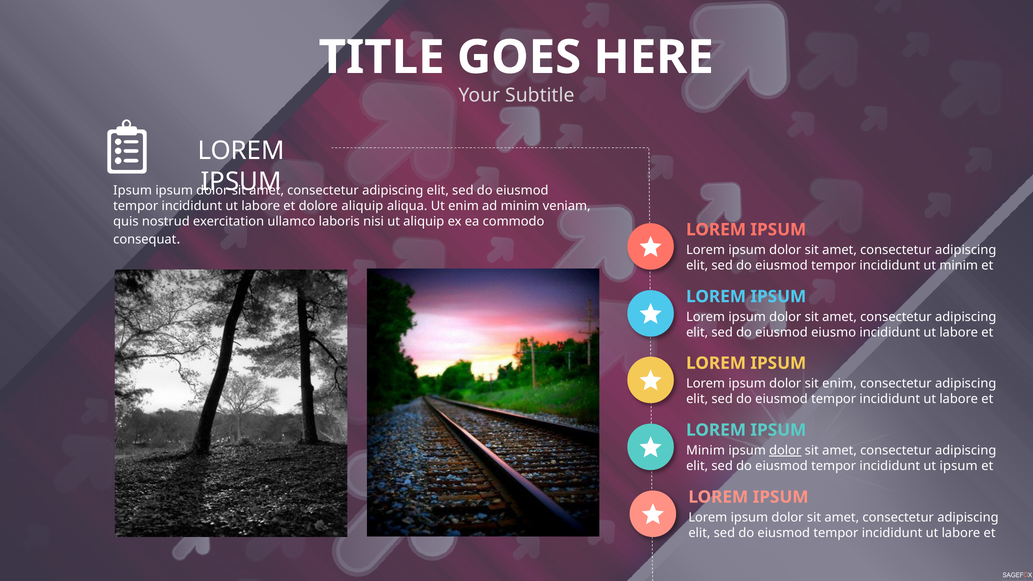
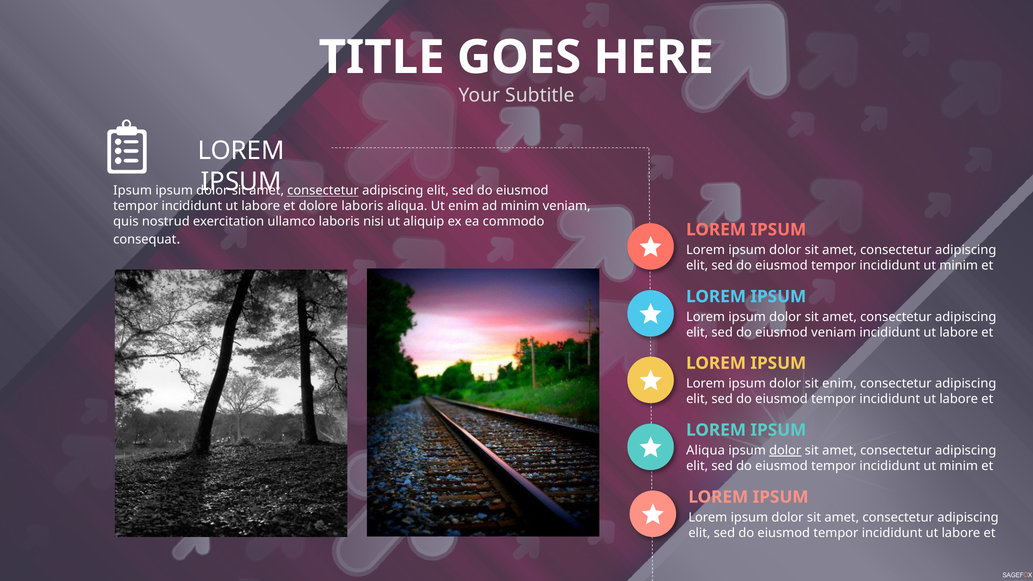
consectetur underline: none -> present (323, 191)
dolore aliquip: aliquip -> laboris (362, 206)
eiusmod eiusmo: eiusmo -> veniam (834, 332)
Minim: Minim -> Aliqua (706, 450)
ipsum: ipsum -> minim (959, 466)
